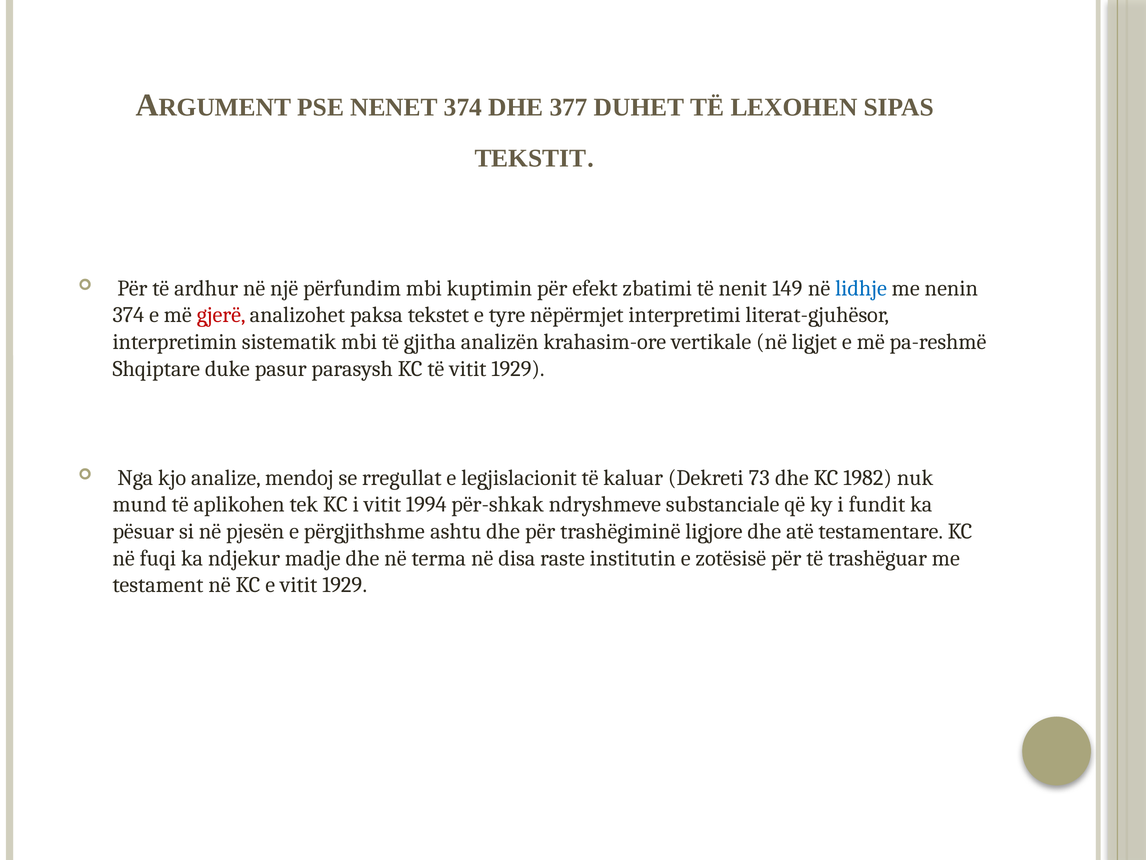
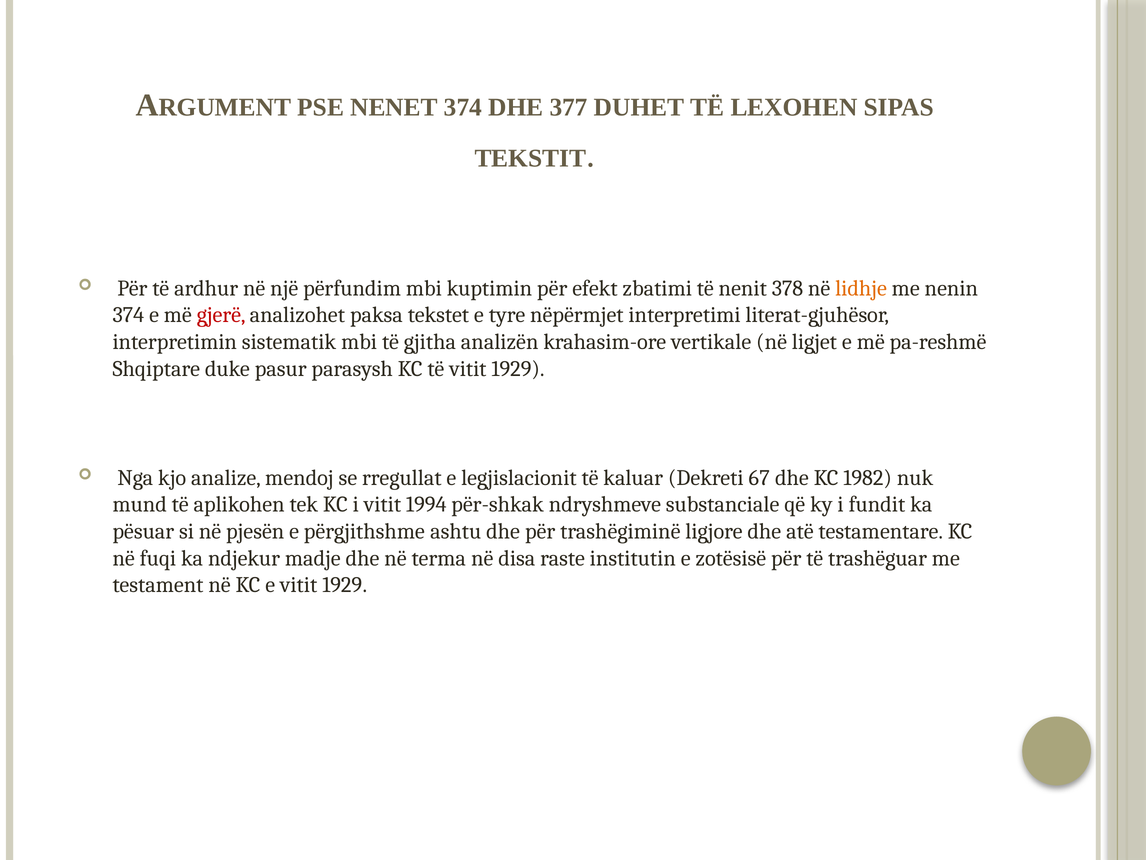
149: 149 -> 378 (787, 288)
lidhje colour: blue -> orange (861, 288)
73: 73 -> 67 (759, 478)
